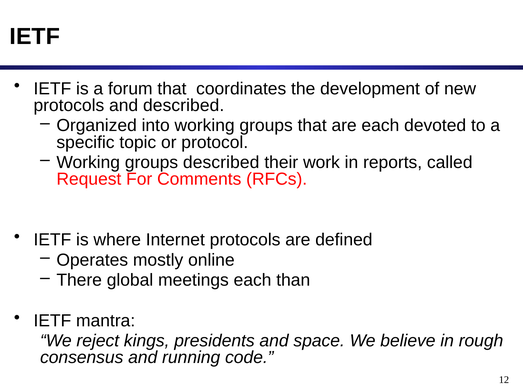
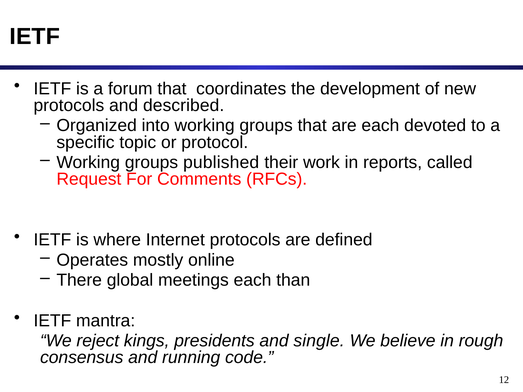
groups described: described -> published (221, 163)
space: space -> single (319, 341)
